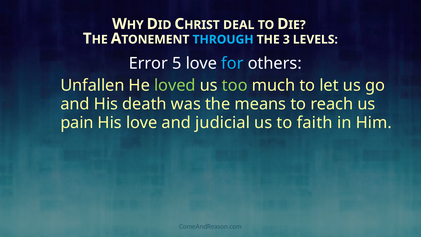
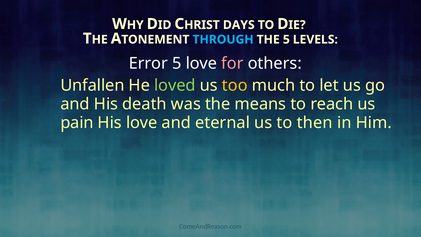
DEAL: DEAL -> DAYS (239, 25)
THE 3: 3 -> 5 (286, 39)
for colour: light blue -> pink (232, 63)
too colour: light green -> yellow (235, 85)
judicial: judicial -> eternal (223, 123)
faith: faith -> then (315, 123)
